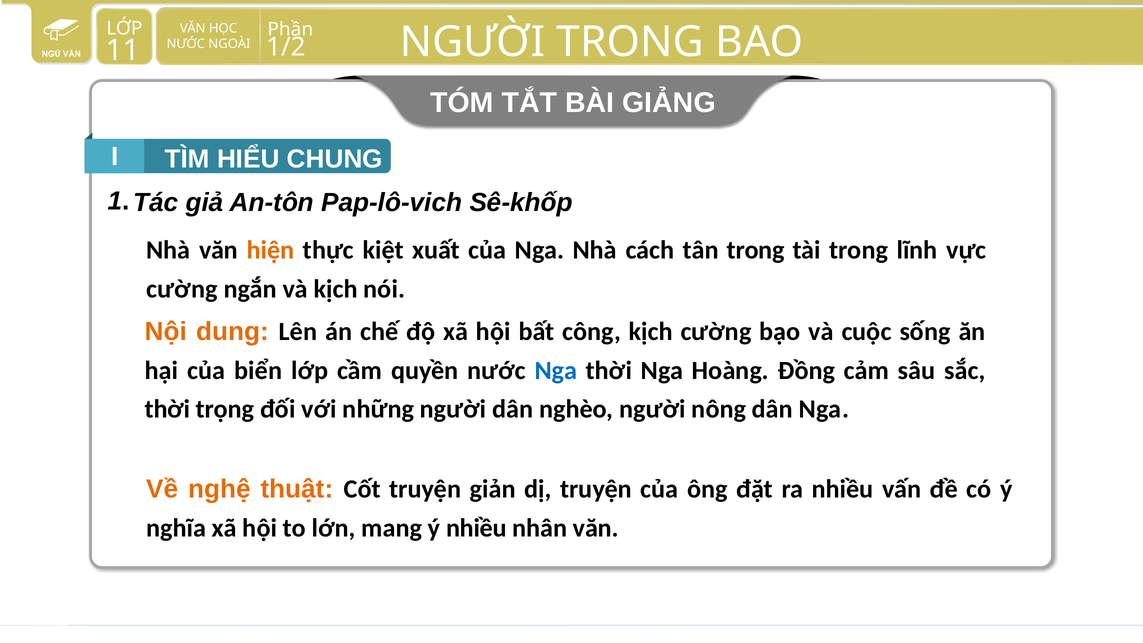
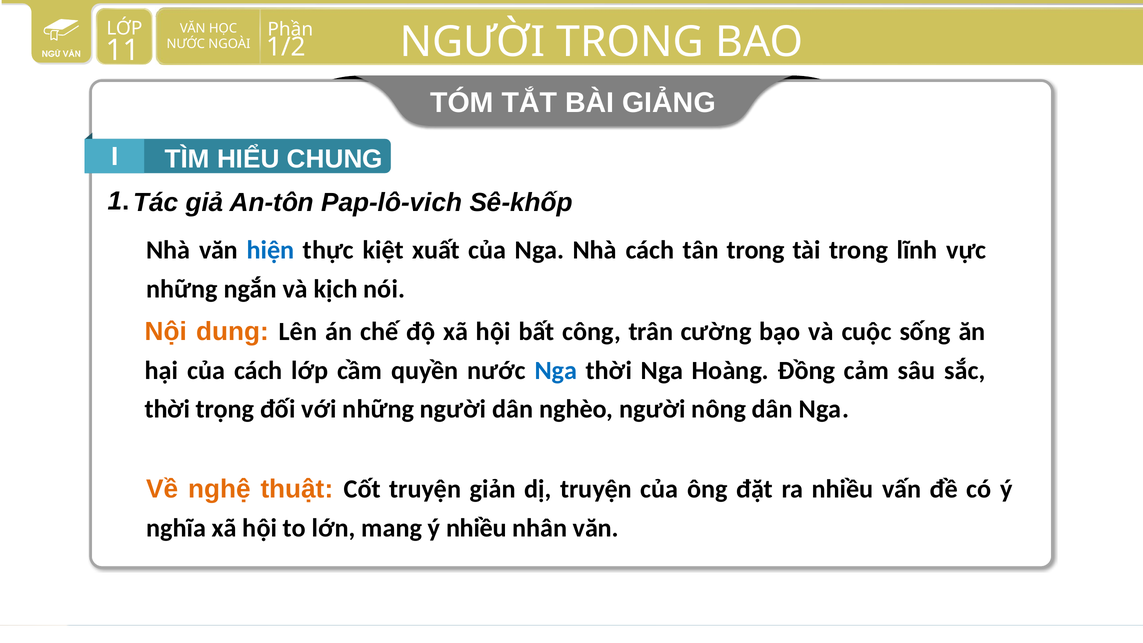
hiện colour: orange -> blue (270, 250)
cường: cường -> những (182, 289)
công kịch: kịch -> trân (651, 332)
của biển: biển -> cách (258, 370)
